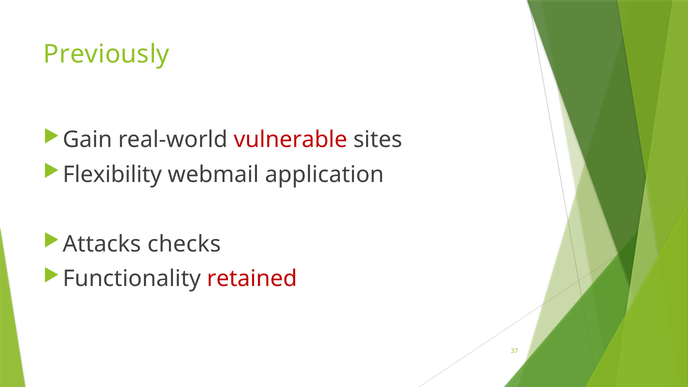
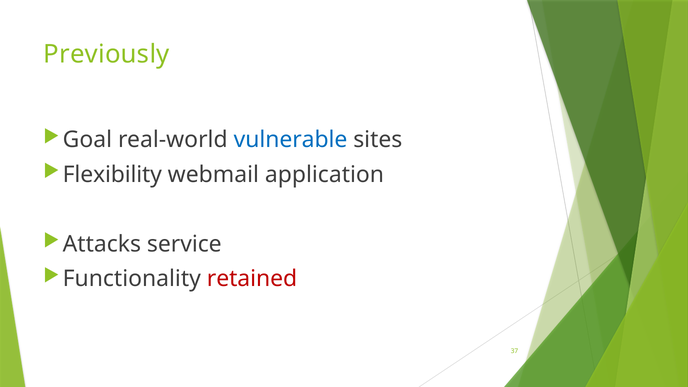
Gain: Gain -> Goal (87, 140)
vulnerable colour: red -> blue (291, 140)
checks: checks -> service (184, 244)
